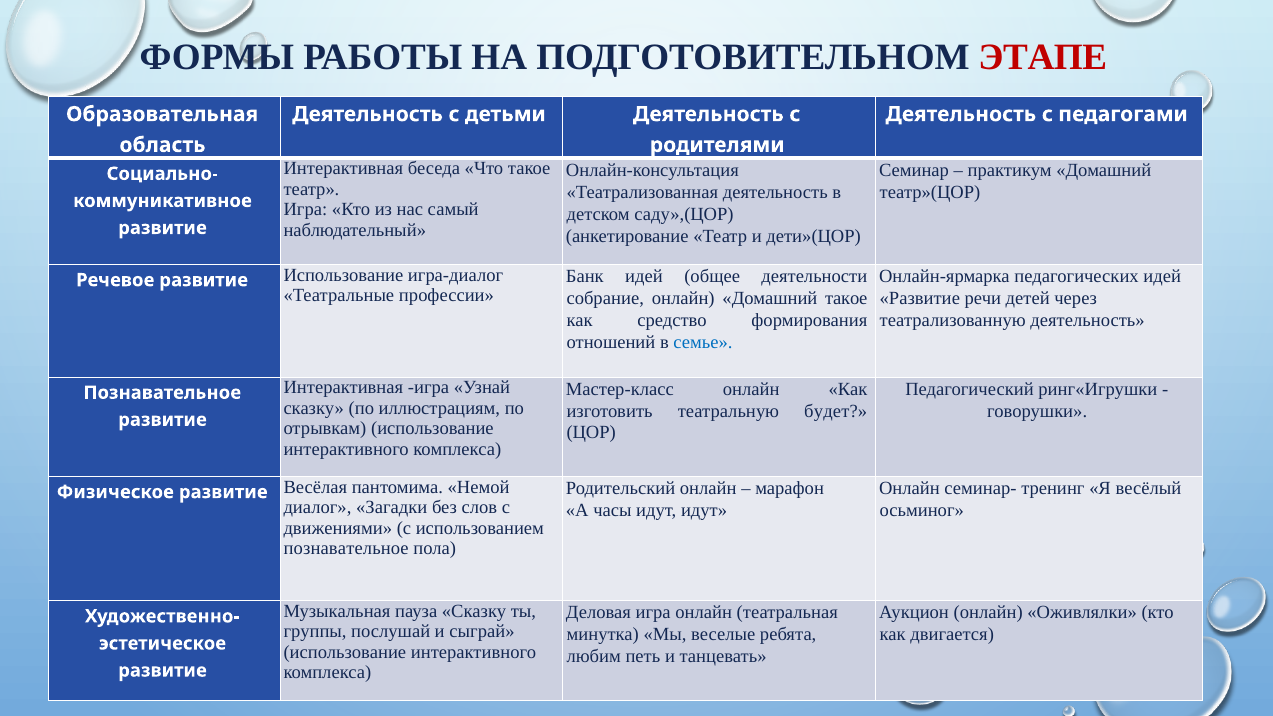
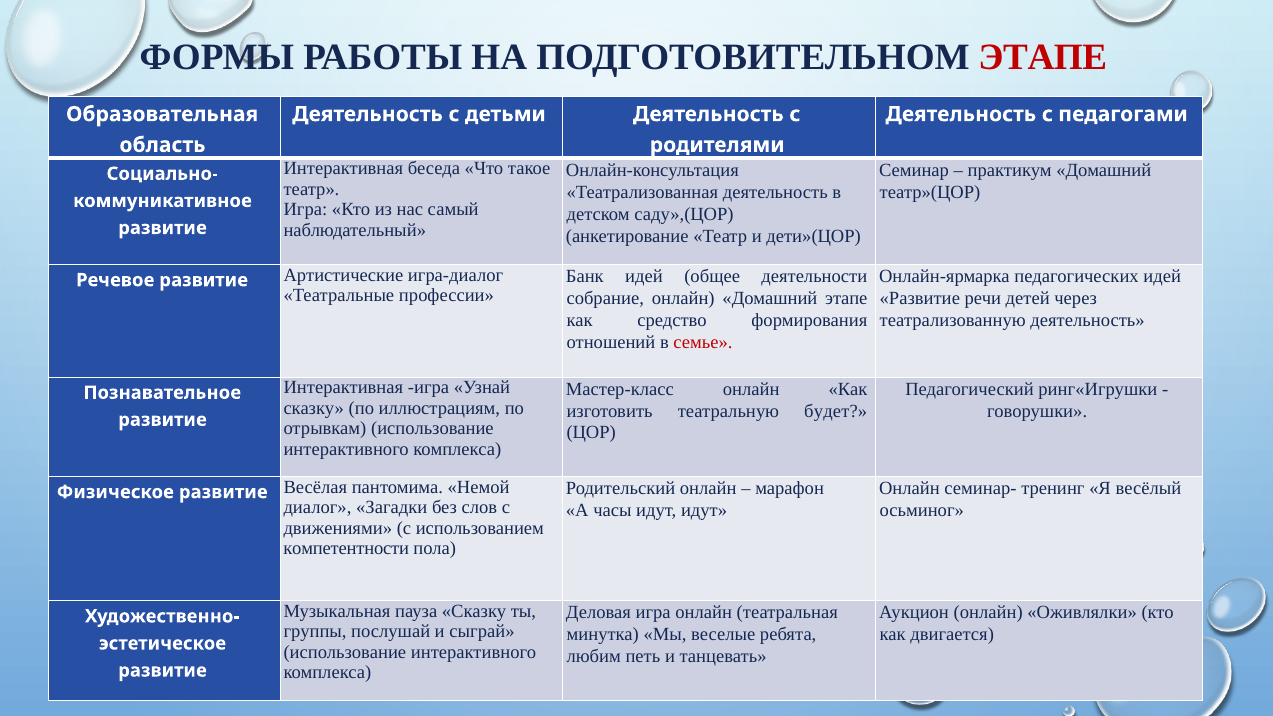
Использование: Использование -> Артистические (343, 275)
Домашний такое: такое -> этапе (846, 298)
семье colour: blue -> red (703, 342)
познавательное: познавательное -> компетентности (346, 549)
